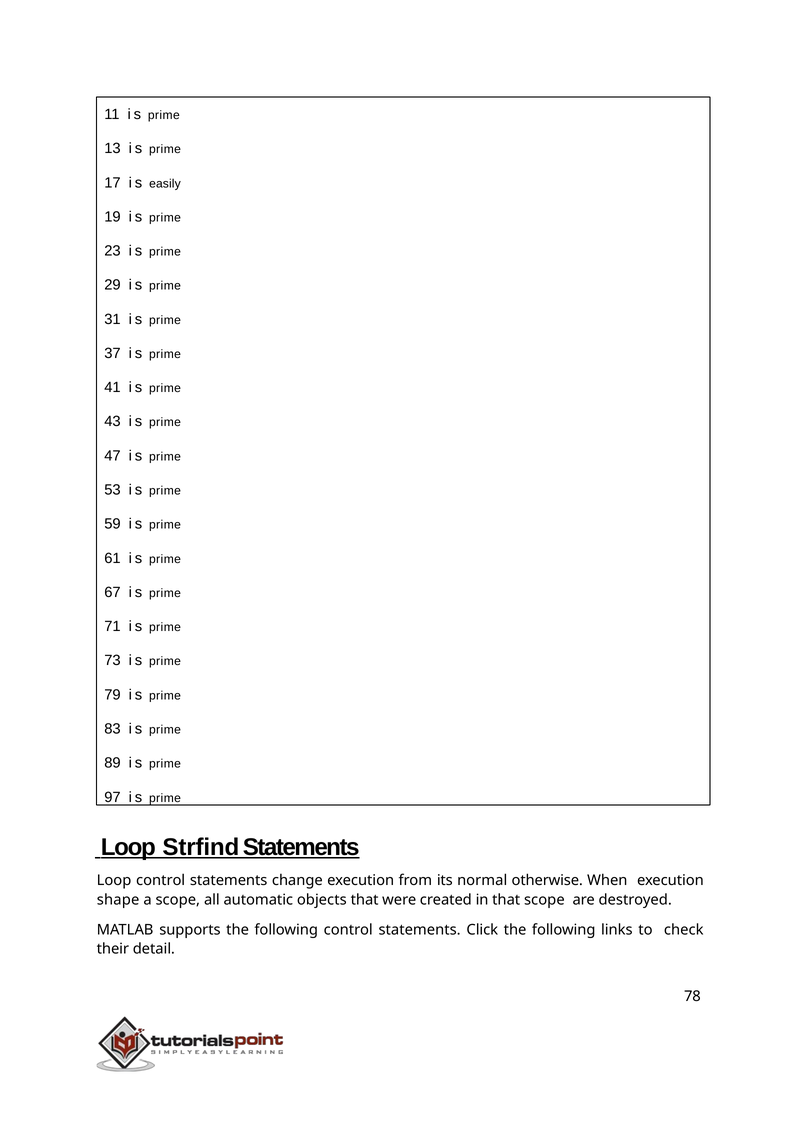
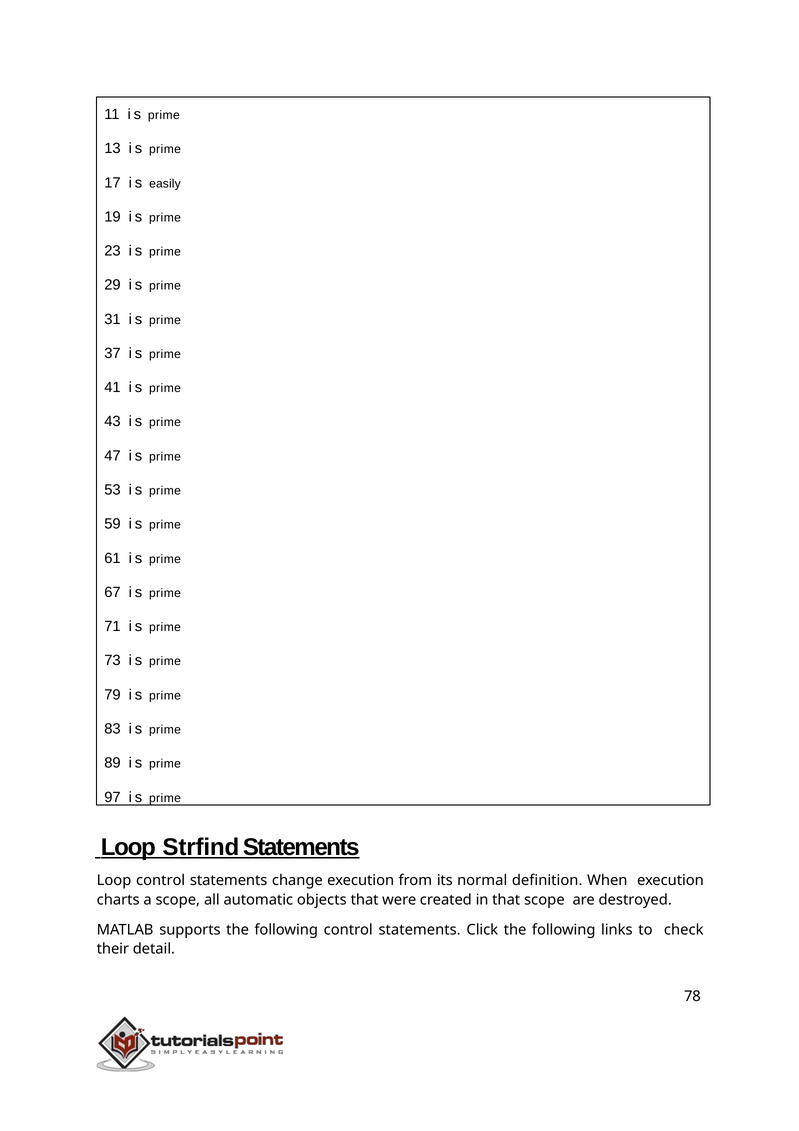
otherwise: otherwise -> definition (547, 880)
shape: shape -> charts (118, 899)
